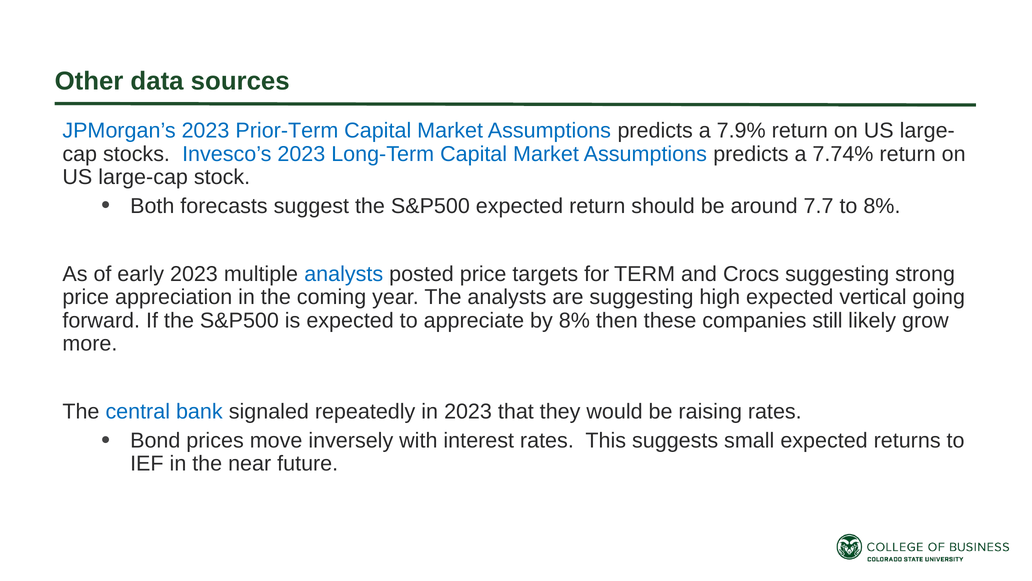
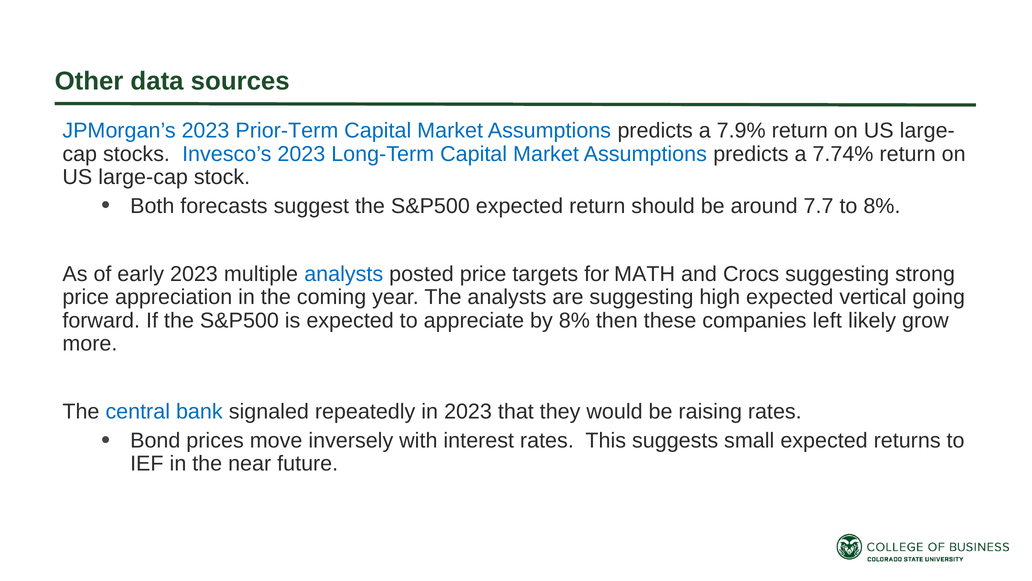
TERM: TERM -> MATH (645, 274)
still: still -> left (827, 320)
